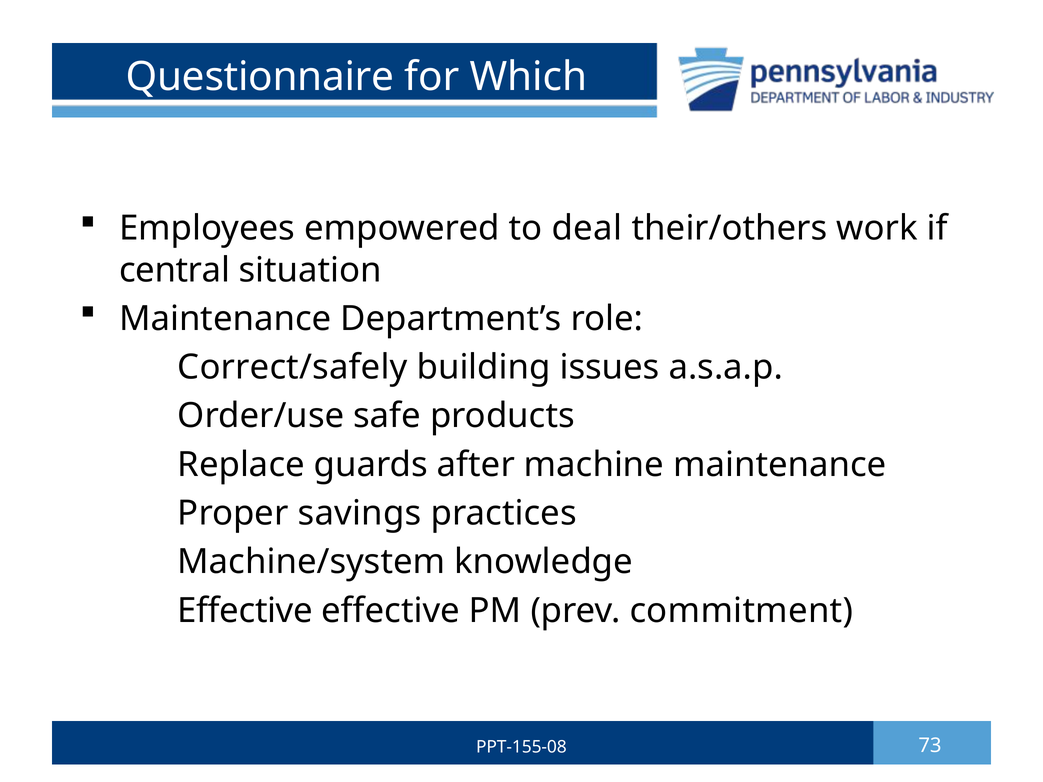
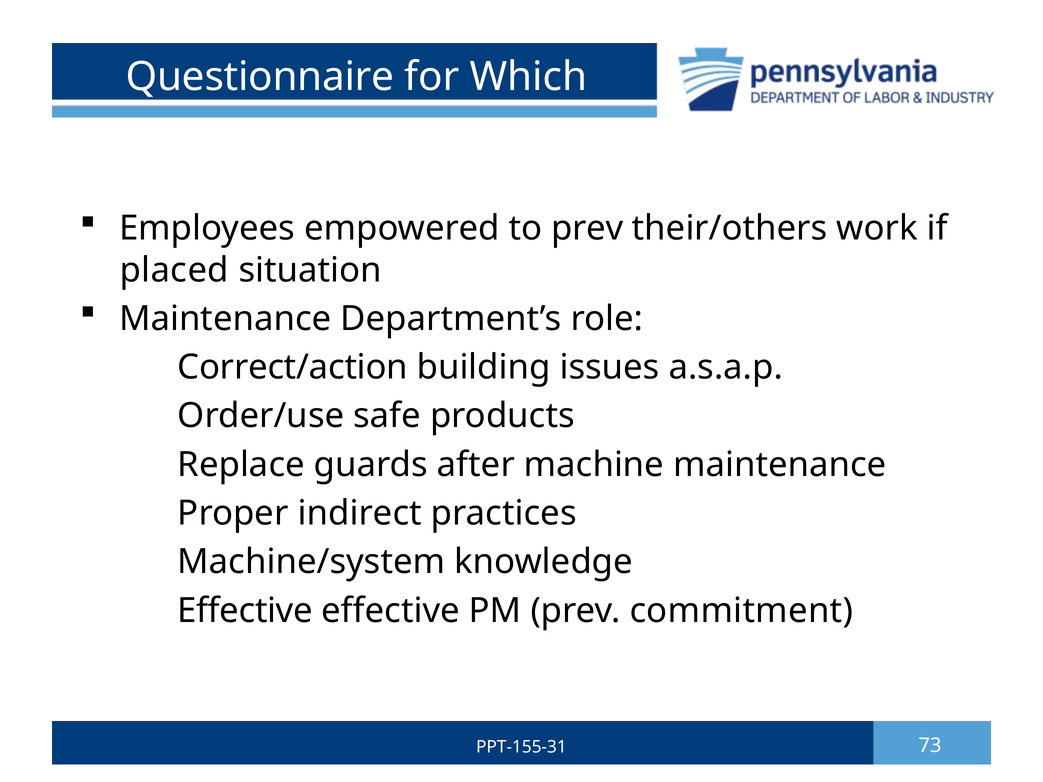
to deal: deal -> prev (587, 228)
central: central -> placed (174, 270)
Correct/safely: Correct/safely -> Correct/action (293, 367)
savings: savings -> indirect (360, 513)
PPT-155-08: PPT-155-08 -> PPT-155-31 (521, 747)
